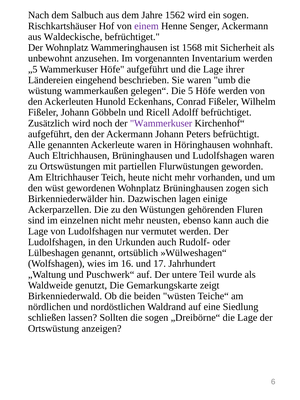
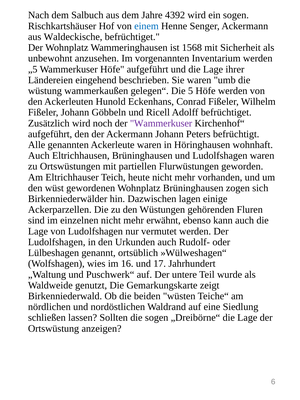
1562: 1562 -> 4392 (175, 15)
einem colour: purple -> blue (146, 26)
neusten: neusten -> erwähnt (163, 220)
